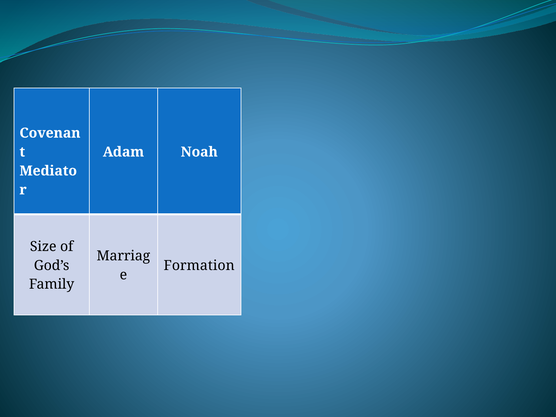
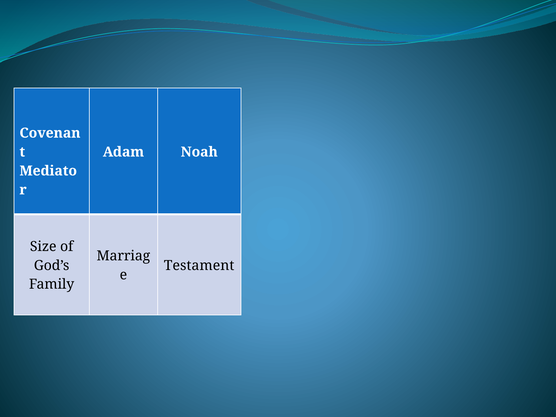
Formation: Formation -> Testament (199, 265)
